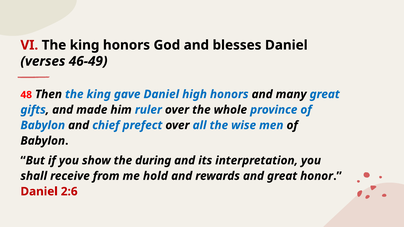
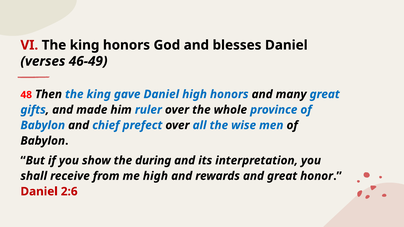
me hold: hold -> high (155, 176)
